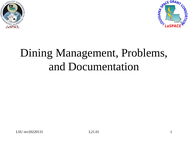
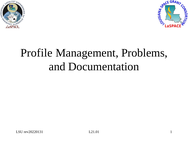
Dining: Dining -> Profile (36, 53)
